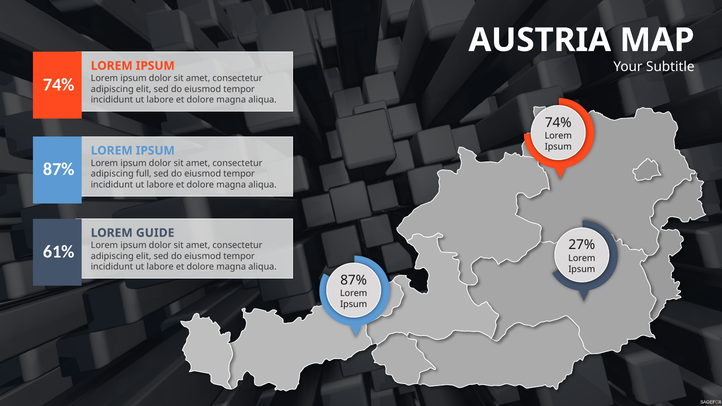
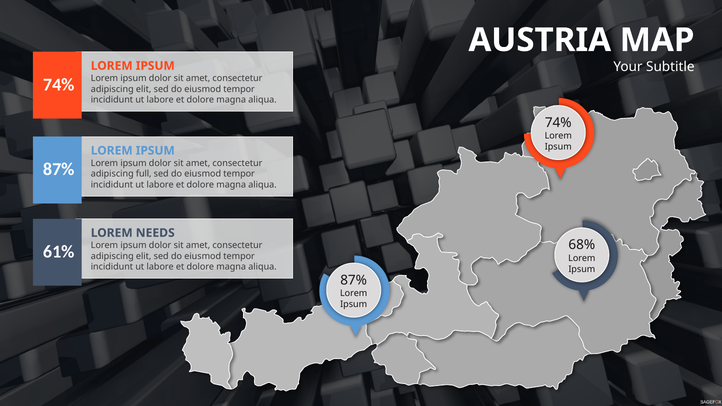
GUIDE: GUIDE -> NEEDS (155, 233)
27%: 27% -> 68% (582, 245)
